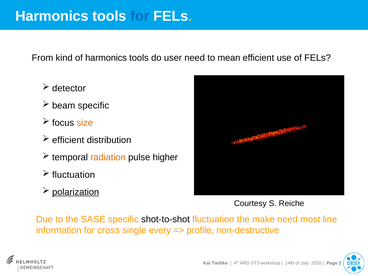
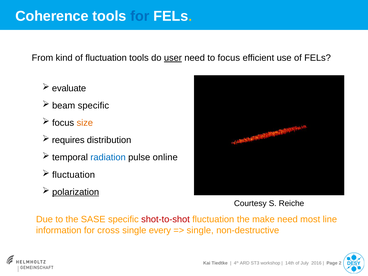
Harmonics: Harmonics -> Coherence (52, 16)
of harmonics: harmonics -> fluctuation (106, 58)
user underline: none -> present (173, 58)
to mean: mean -> focus (229, 58)
detector: detector -> evaluate (69, 88)
efficient: efficient -> requires (68, 140)
radiation colour: orange -> blue (108, 157)
higher: higher -> online (165, 157)
shot-to-shot colour: black -> red (165, 219)
profile: profile -> single (200, 230)
